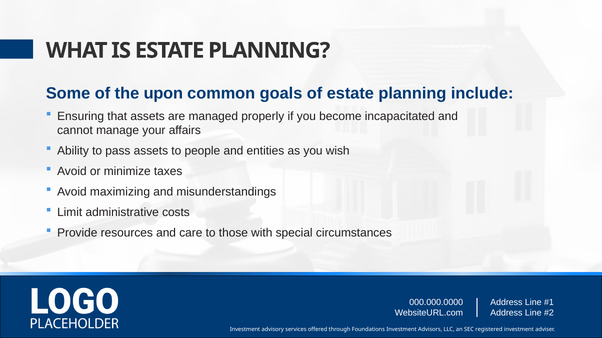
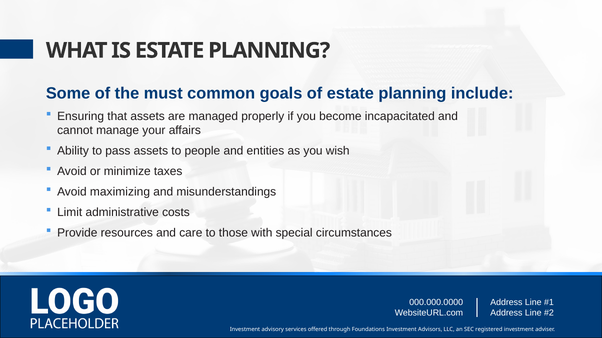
upon: upon -> must (163, 93)
